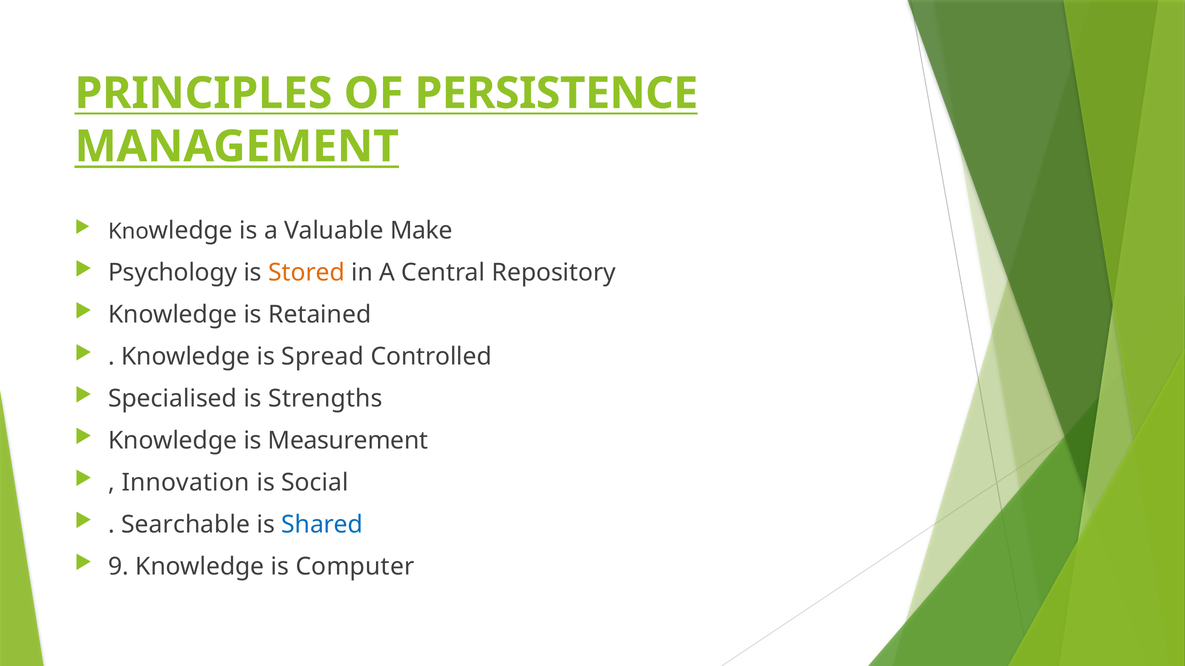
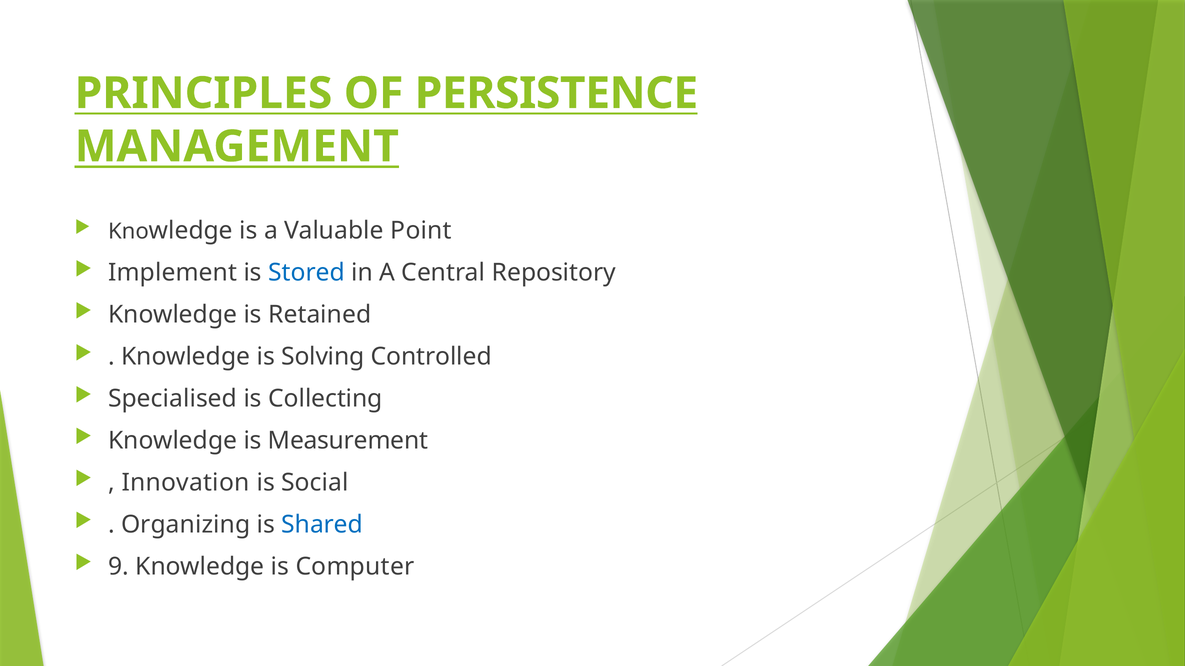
Make: Make -> Point (421, 231)
Psychology: Psychology -> Implement (173, 273)
Stored colour: orange -> blue (307, 273)
Spread: Spread -> Solving (323, 357)
Strengths: Strengths -> Collecting (326, 399)
Searchable: Searchable -> Organizing (186, 525)
